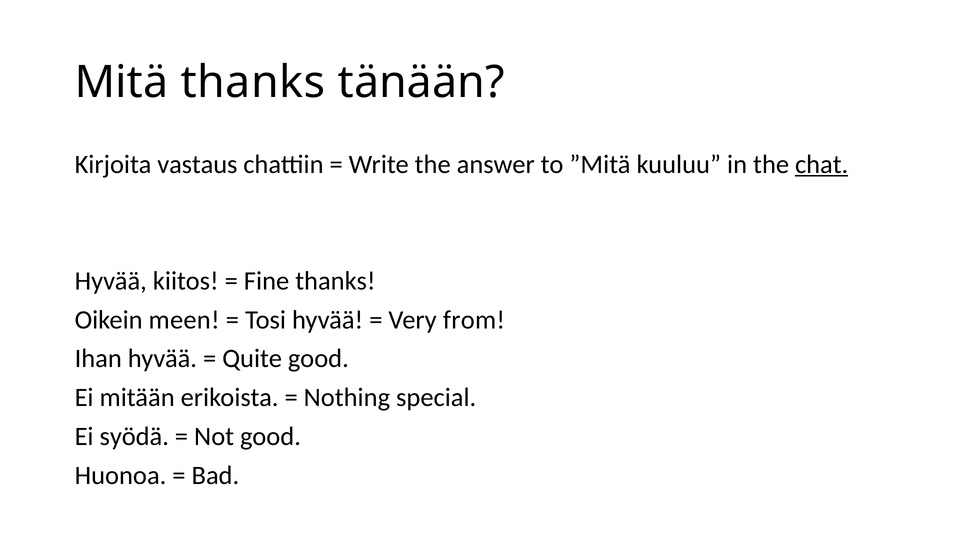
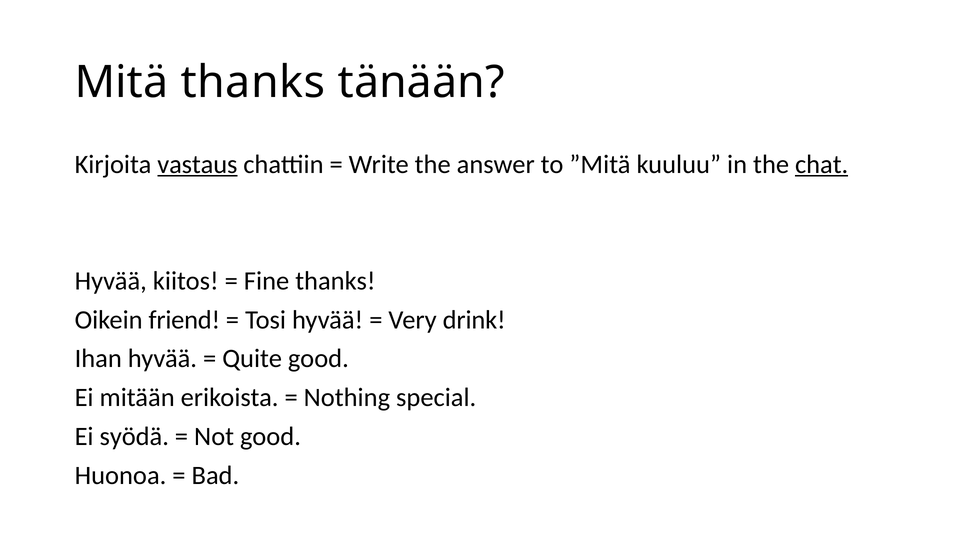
vastaus underline: none -> present (197, 164)
meen: meen -> friend (184, 320)
from: from -> drink (474, 320)
